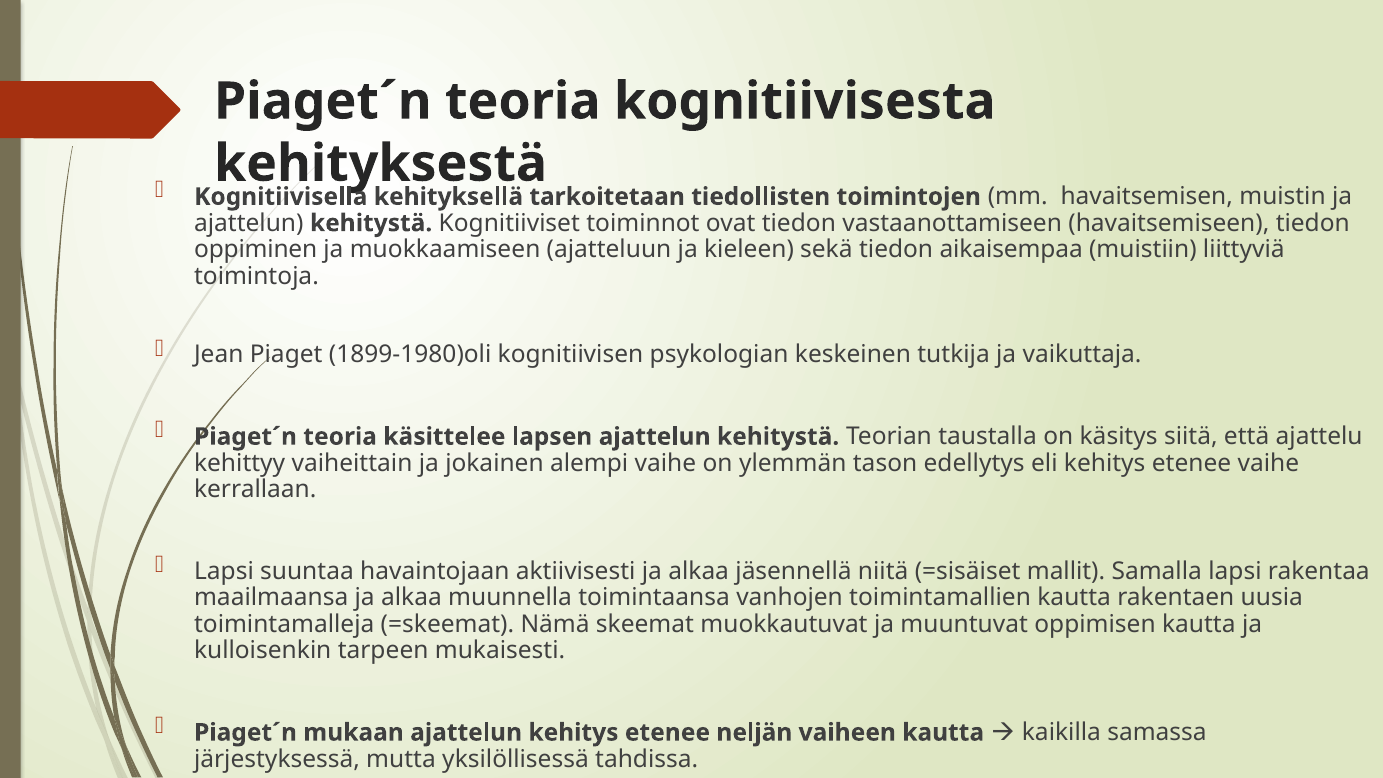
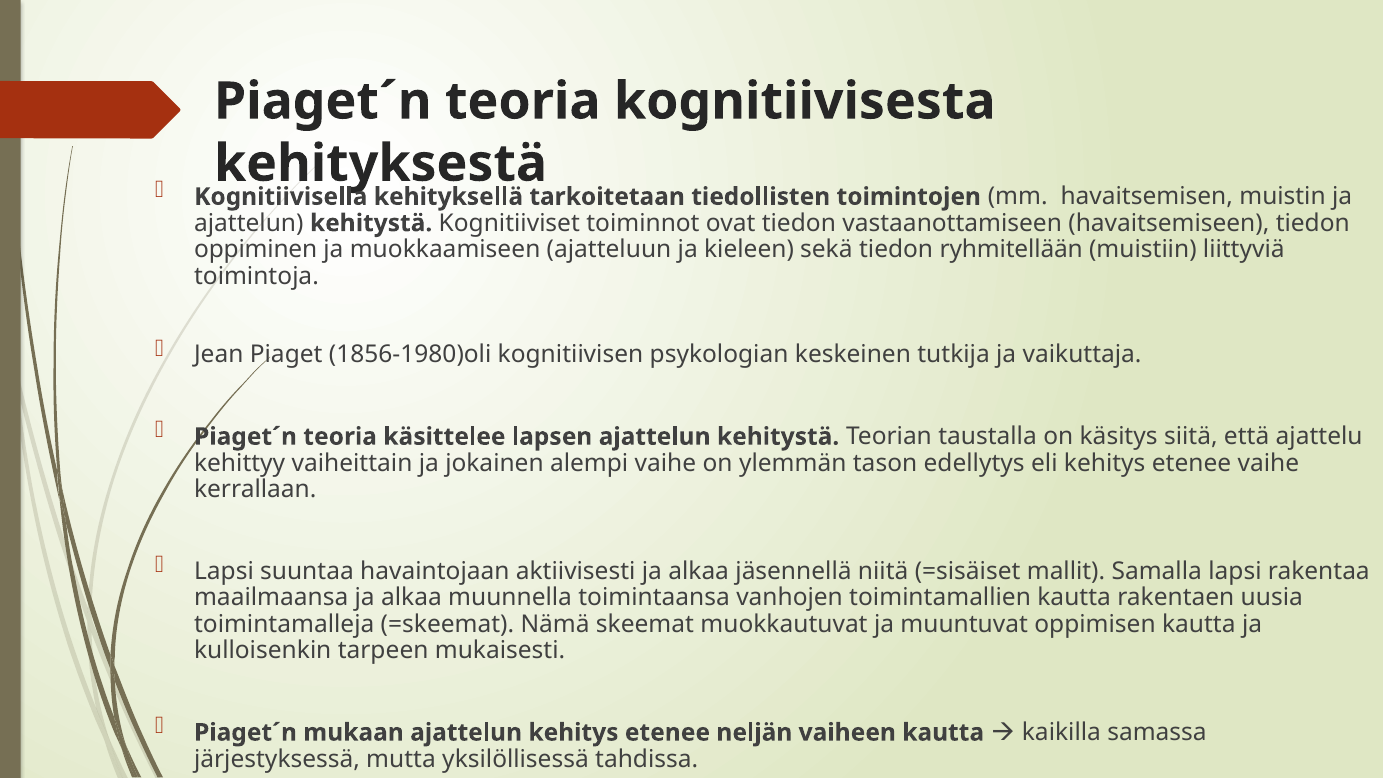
aikaisempaa: aikaisempaa -> ryhmitellään (1011, 250)
1899-1980)oli: 1899-1980)oli -> 1856-1980)oli (410, 355)
